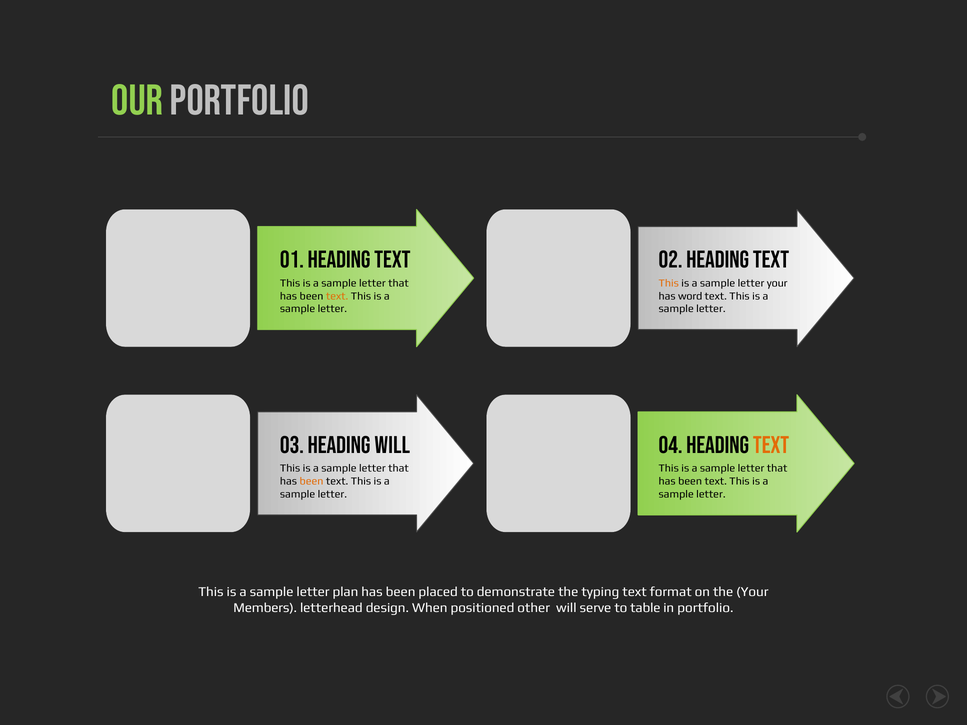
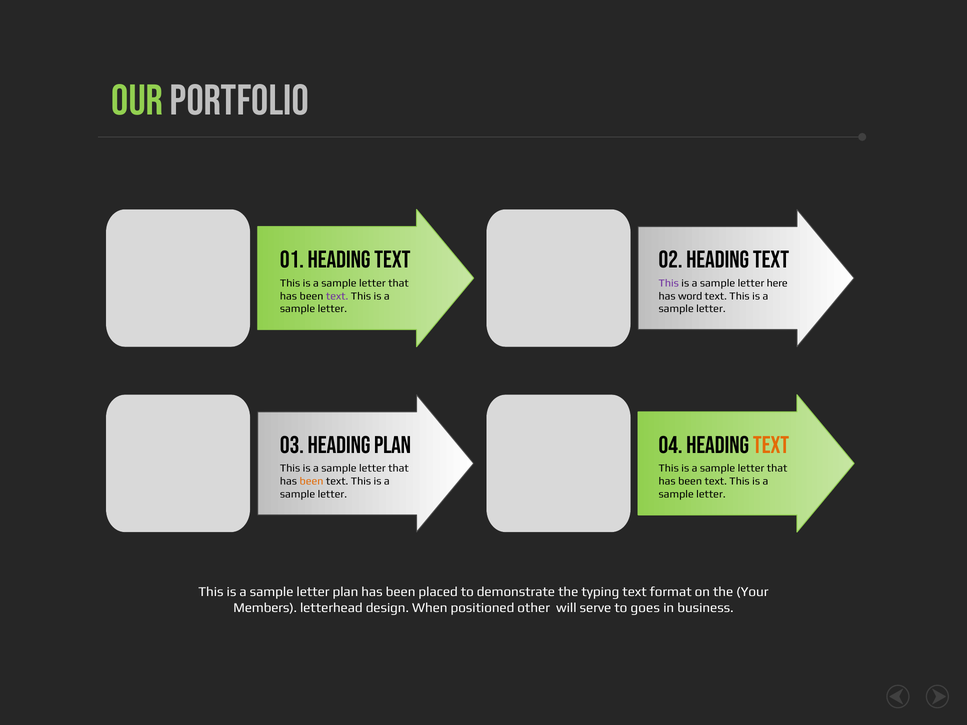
This colour: orange -> purple (669, 283)
letter your: your -> here (777, 283)
text colour: orange -> purple (337, 296)
Heading will: will -> plan (393, 445)
table: table -> goes (645, 608)
in portfolio: portfolio -> business (705, 608)
